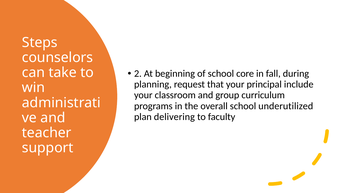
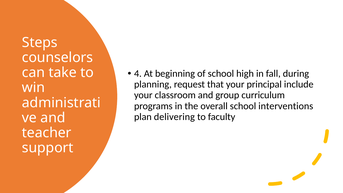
2: 2 -> 4 (138, 74)
core: core -> high (245, 74)
underutilized: underutilized -> interventions (286, 106)
